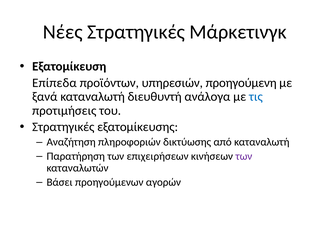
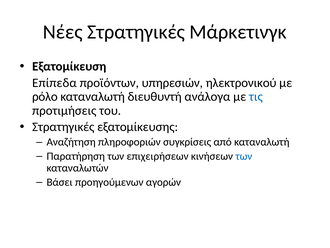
προηγούμενη: προηγούμενη -> ηλεκτρονικού (241, 83)
ξανά: ξανά -> ρόλο (45, 96)
δικτύωσης: δικτύωσης -> συγκρίσεις (187, 142)
των colour: purple -> blue (244, 156)
